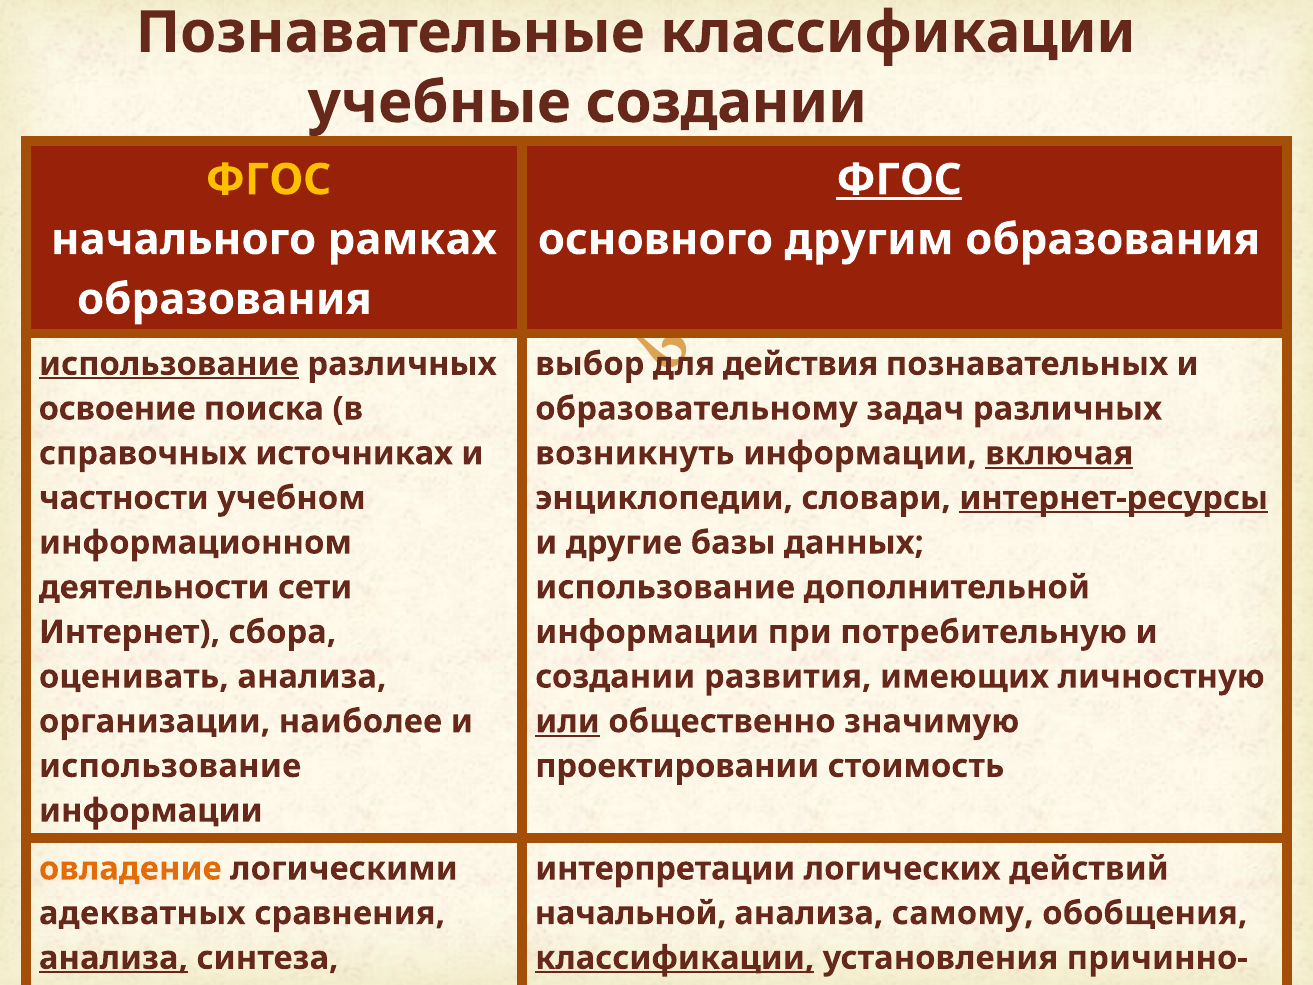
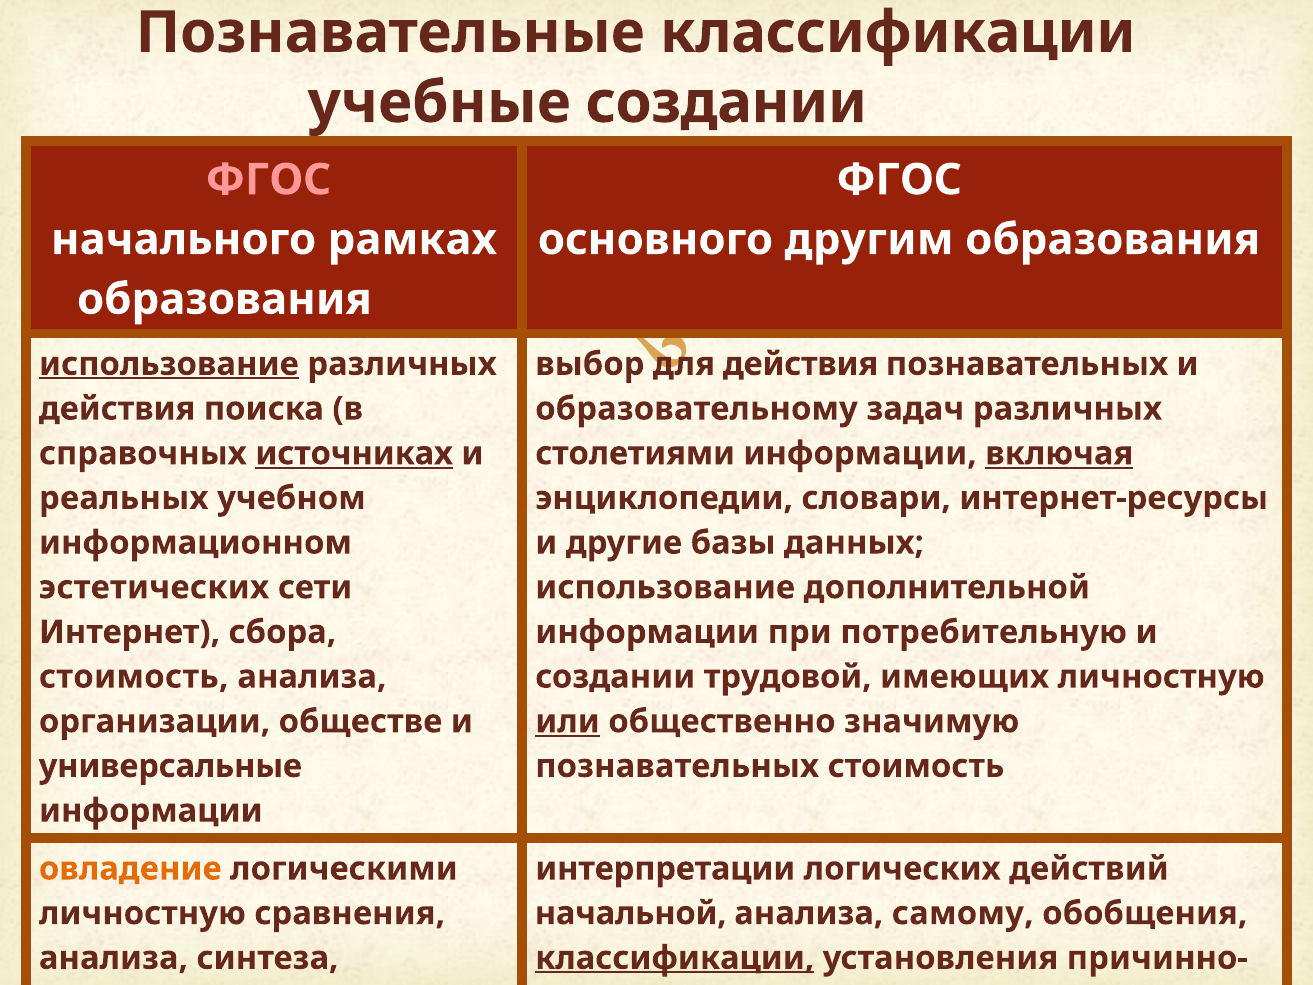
ФГОС colour: yellow -> pink (268, 180)
ФГОС underline: present -> none (899, 180)
освоение: освоение -> действия (117, 409)
источниках underline: none -> present (354, 453)
возникнуть: возникнуть -> столетиями (635, 453)
частности: частности -> реальных (124, 498)
интернет-ресурсы underline: present -> none (1114, 498)
деятельности: деятельности -> эстетических (154, 587)
оценивать: оценивать -> стоимость (134, 677)
развития: развития -> трудовой (788, 677)
наиболее: наиболее -> обществе (361, 721)
использование: использование -> универсальные (170, 766)
проектировании: проектировании -> познавательных (677, 766)
адекватных: адекватных -> личностную (142, 913)
анализа underline: present -> none (113, 958)
